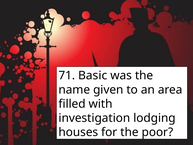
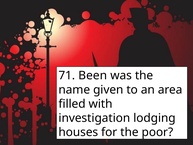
Basic: Basic -> Been (93, 75)
